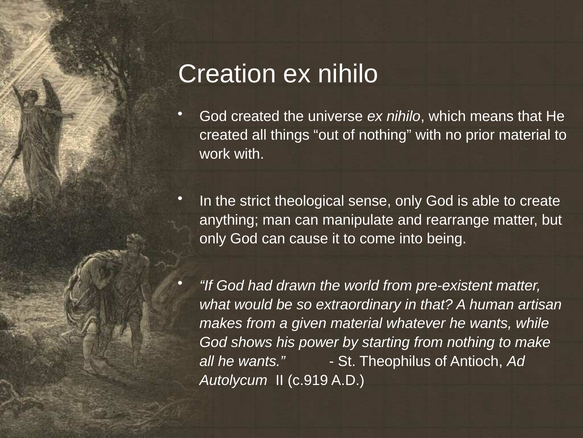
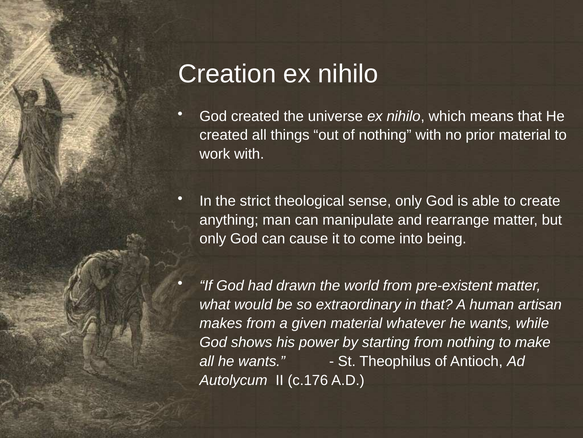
c.919: c.919 -> c.176 (308, 380)
